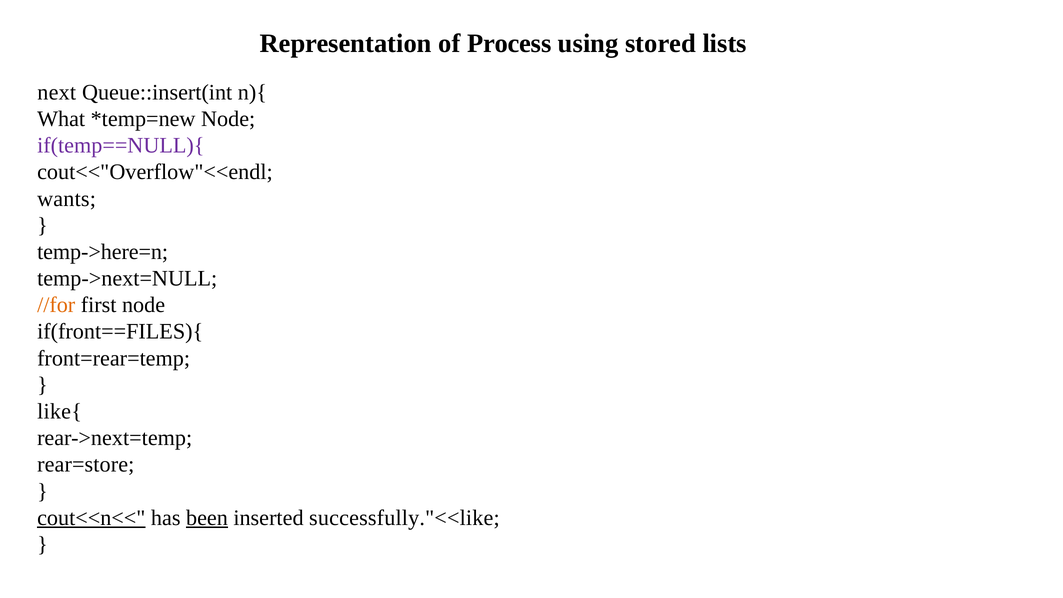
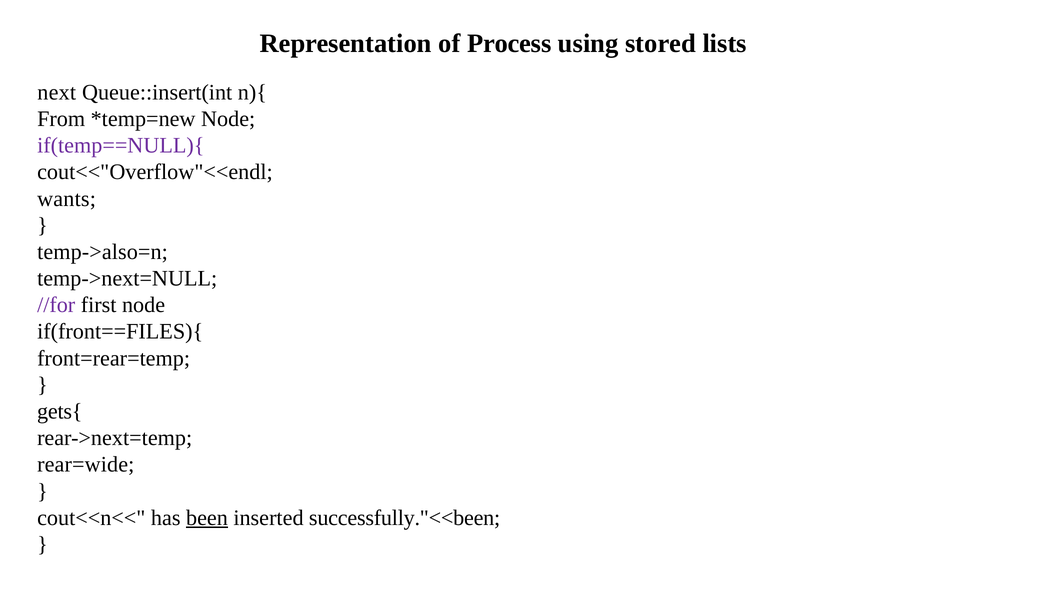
What: What -> From (61, 119)
temp->here=n: temp->here=n -> temp->also=n (103, 252)
//for colour: orange -> purple (56, 305)
like{: like{ -> gets{ (60, 411)
rear=store: rear=store -> rear=wide (86, 465)
cout<<n<< underline: present -> none (91, 518)
successfully."<<like: successfully."<<like -> successfully."<<been (405, 518)
